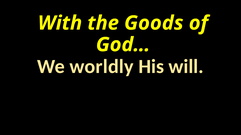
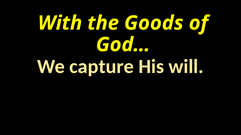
worldly: worldly -> capture (102, 67)
